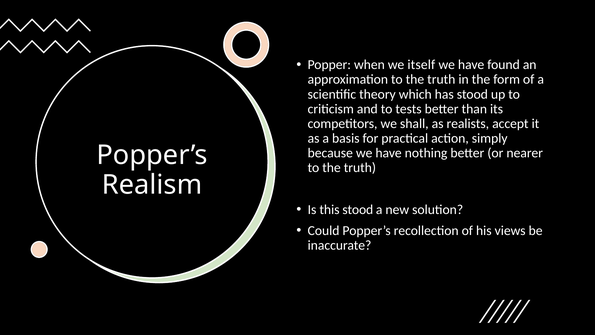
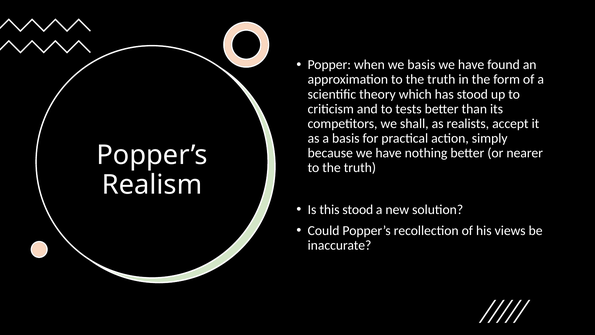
we itself: itself -> basis (421, 65)
